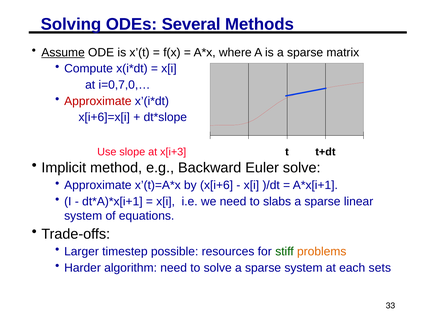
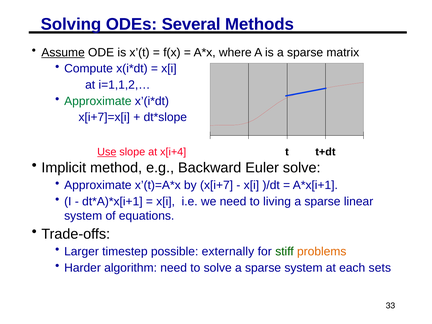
i=0,7,0,…: i=0,7,0,… -> i=1,1,2,… (124, 85)
Approximate colour: red -> green (98, 101)
x[i+6]=x[i: x[i+6]=x[i -> x[i+7]=x[i (104, 117)
Use underline: none -> present (107, 152)
x[i+3: x[i+3 -> x[i+4 (173, 152)
x[i+6: x[i+6 -> x[i+7 (217, 185)
slabs: slabs -> living (277, 202)
resources: resources -> externally (228, 252)
